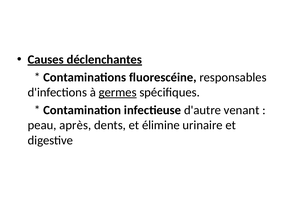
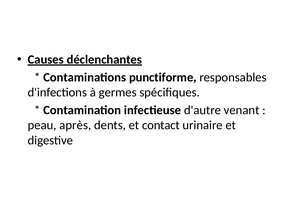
fluorescéine: fluorescéine -> punctiforme (163, 77)
germes underline: present -> none (118, 92)
élimine: élimine -> contact (161, 125)
